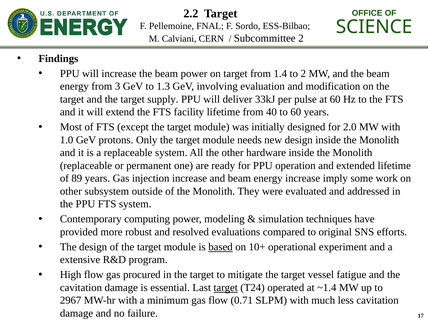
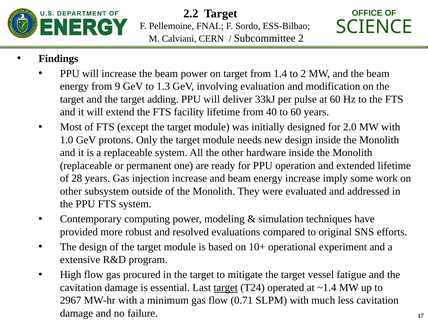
3: 3 -> 9 (118, 86)
supply: supply -> adding (163, 99)
89: 89 -> 28 (77, 178)
based underline: present -> none (221, 247)
